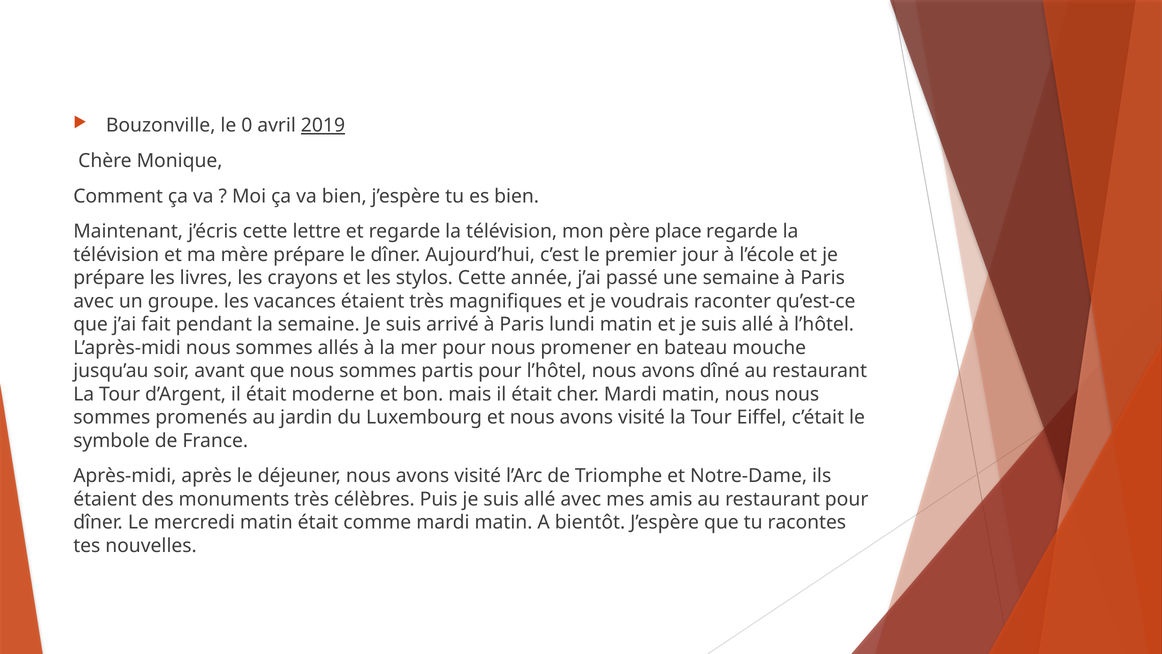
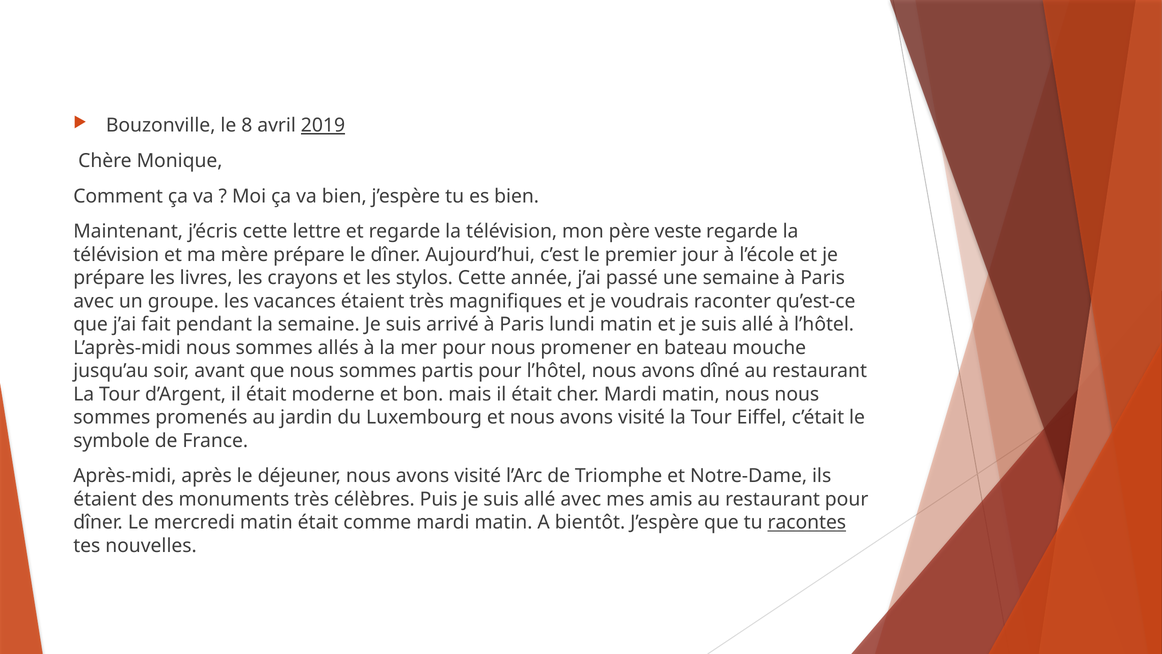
0: 0 -> 8 (247, 125)
place: place -> veste (678, 231)
racontes underline: none -> present (807, 522)
